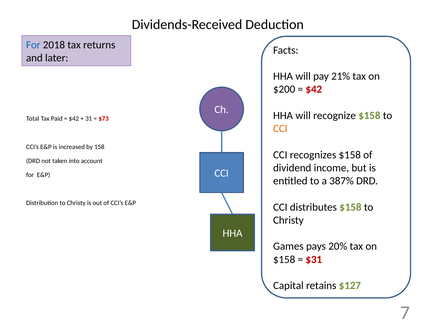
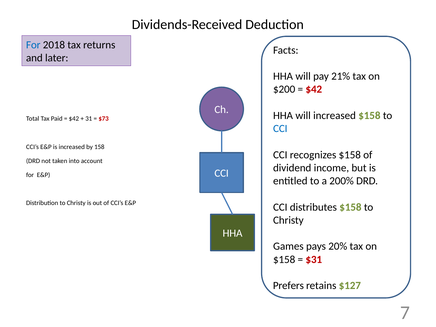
will recognize: recognize -> increased (335, 116)
CCI colour: orange -> blue (280, 129)
387%: 387% -> 200% (342, 181)
Capital: Capital -> Prefers (288, 286)
